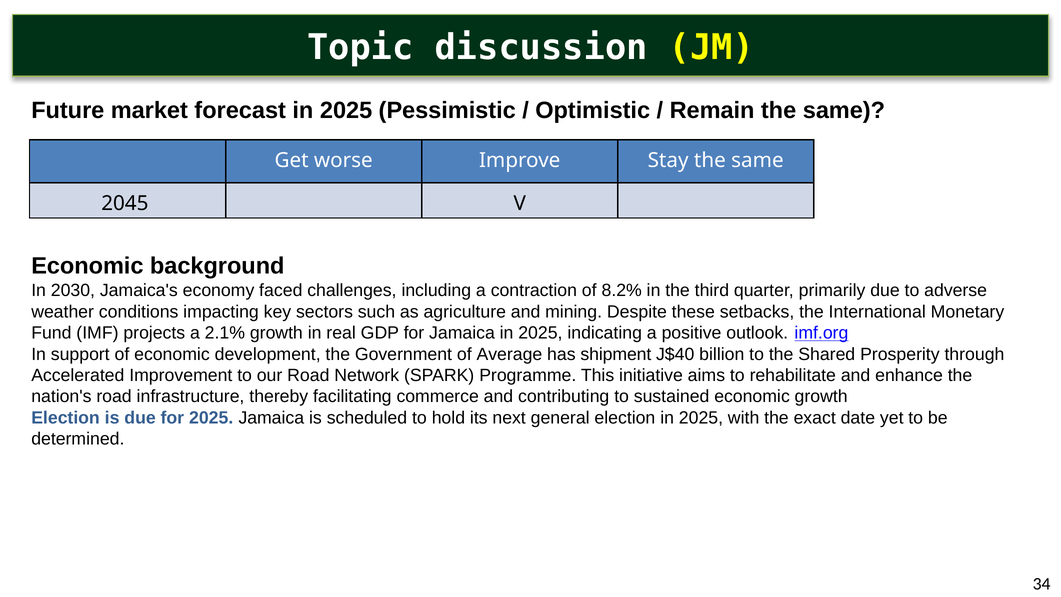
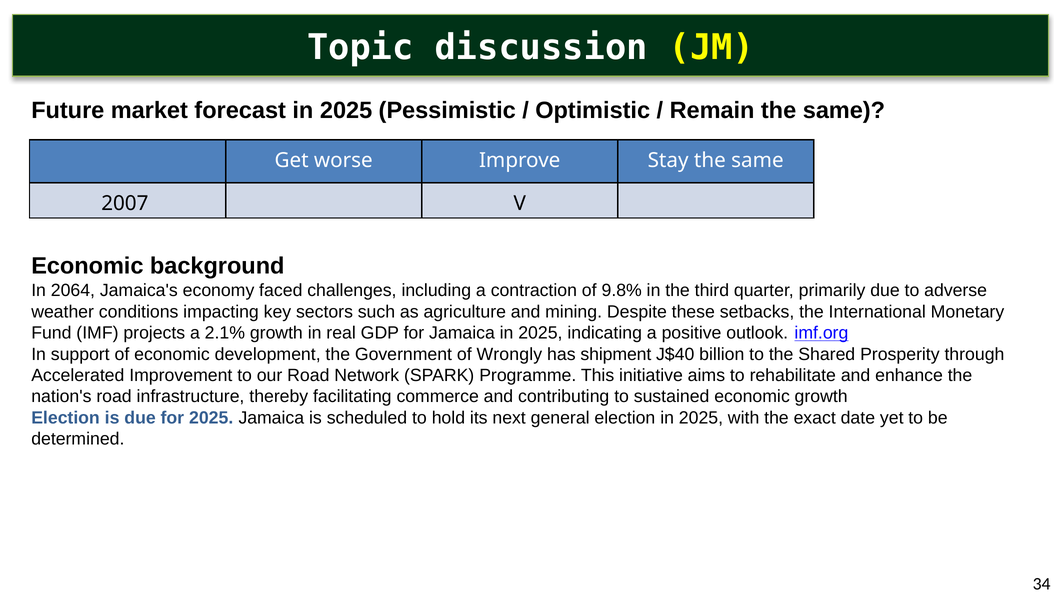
2045: 2045 -> 2007 (125, 203)
2030: 2030 -> 2064 (73, 290)
8.2%: 8.2% -> 9.8% (622, 290)
Average: Average -> Wrongly (509, 354)
